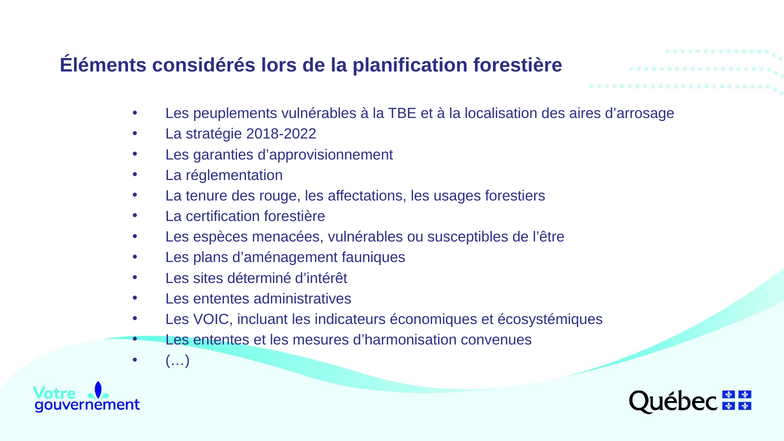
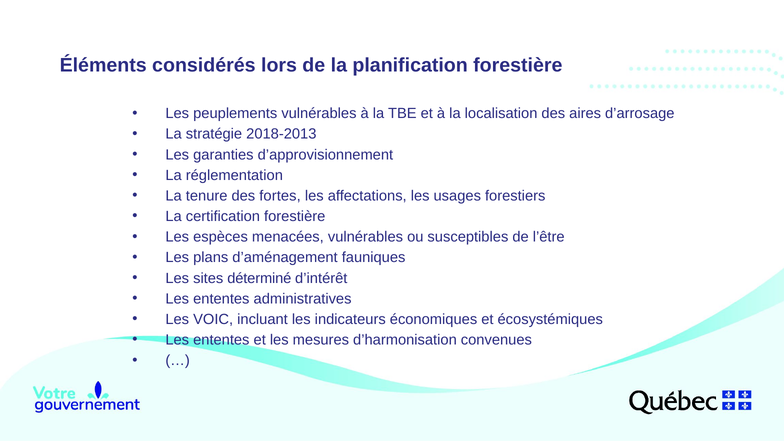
2018-2022: 2018-2022 -> 2018-2013 (281, 134)
rouge: rouge -> fortes (280, 196)
